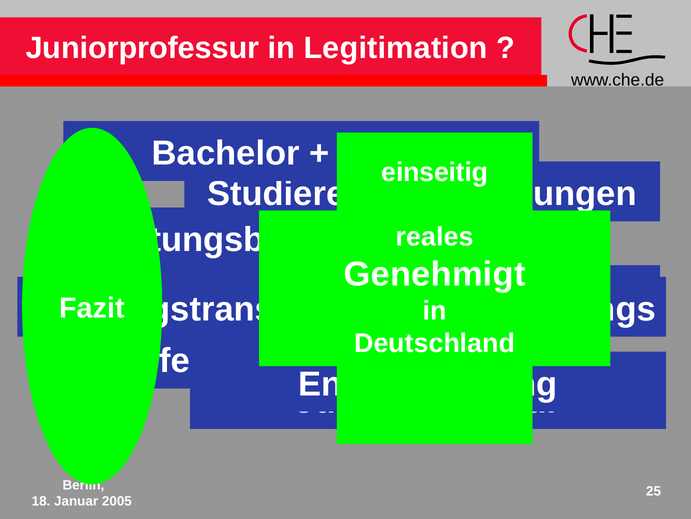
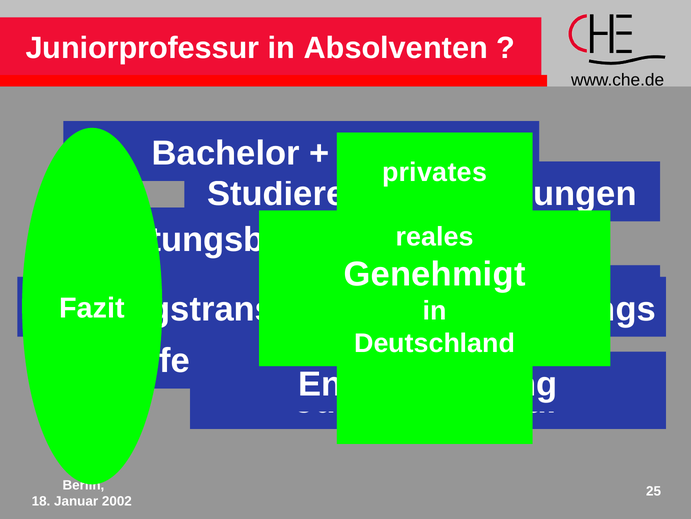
Legitimation: Legitimation -> Absolventen (396, 48)
einseitig: einseitig -> privates (435, 172)
2005: 2005 -> 2002 (117, 501)
